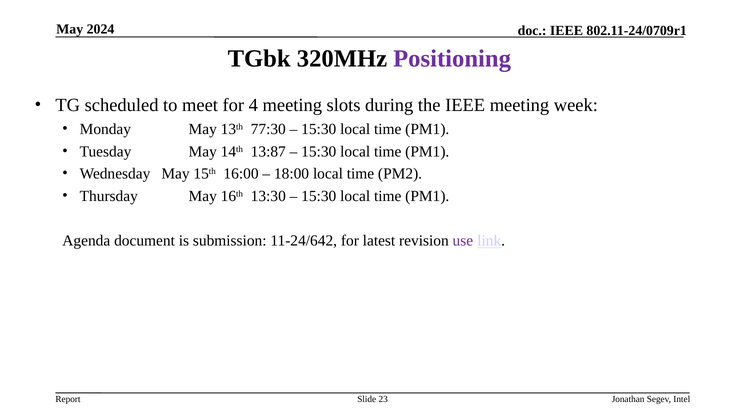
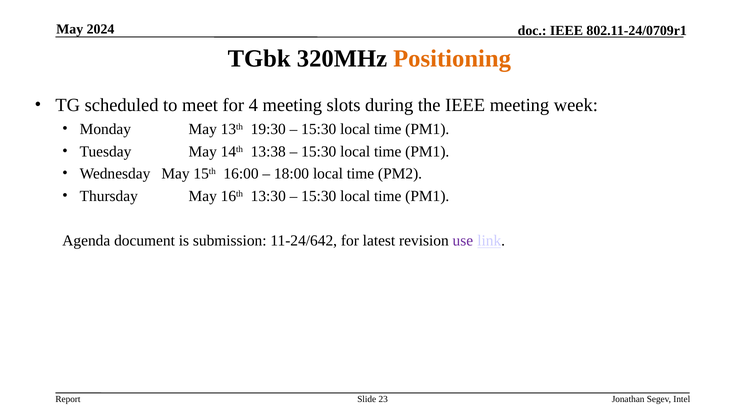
Positioning colour: purple -> orange (452, 59)
77:30: 77:30 -> 19:30 (268, 129)
13:87: 13:87 -> 13:38 (268, 151)
